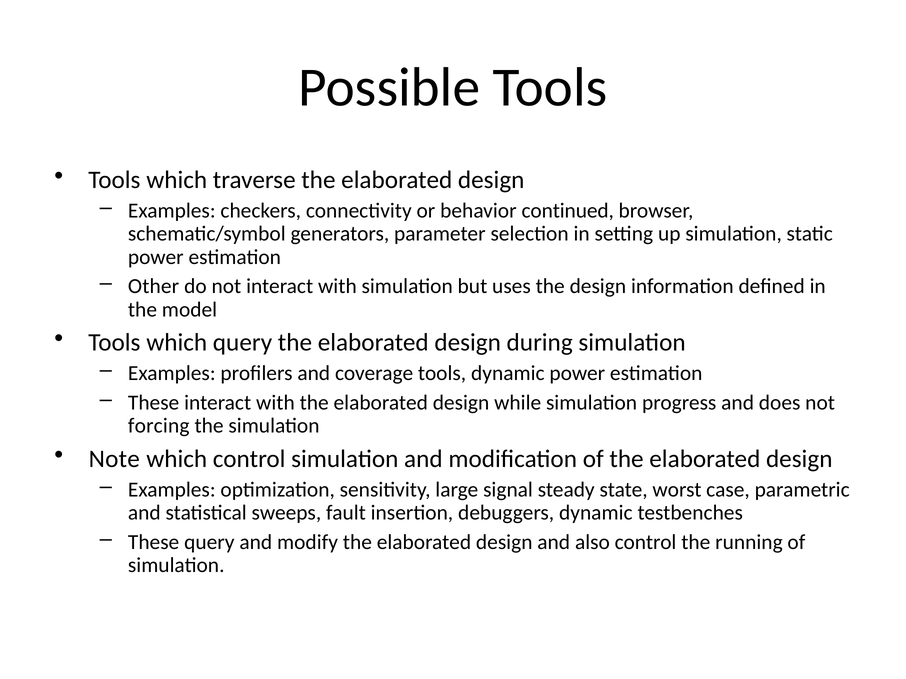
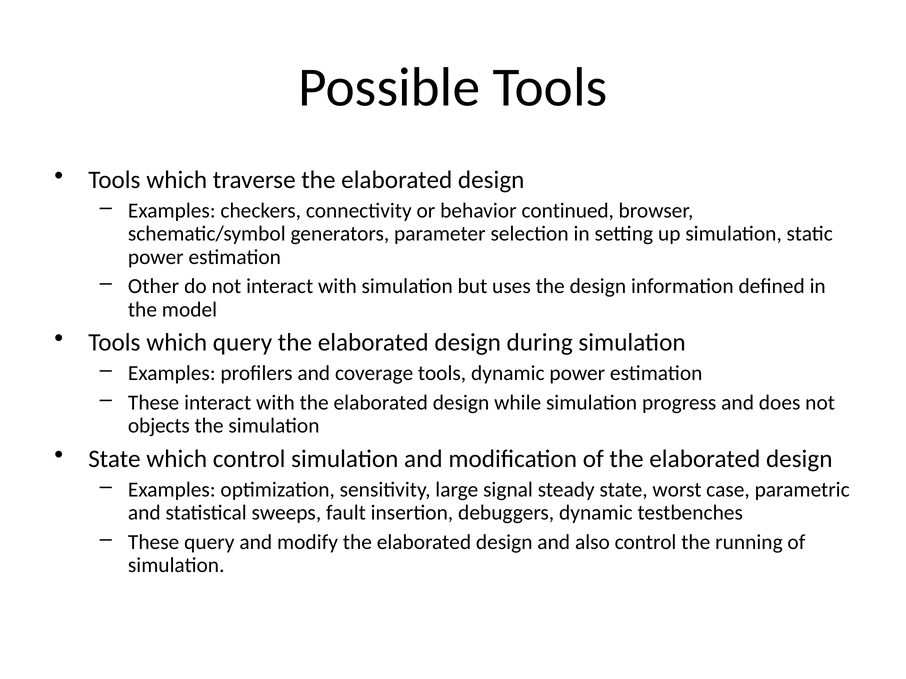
forcing: forcing -> objects (159, 426)
Note: Note -> State (114, 459)
